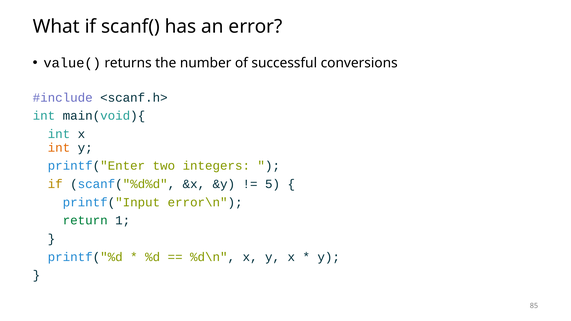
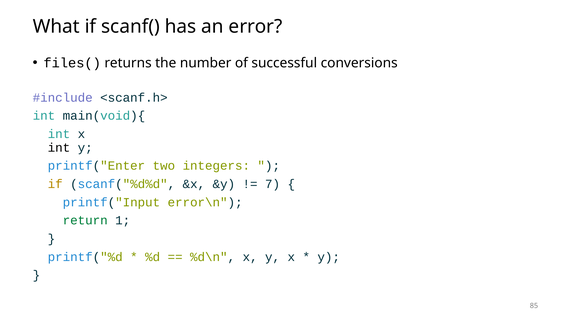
value(: value( -> files( (72, 63)
int colour: orange -> black (59, 148)
5: 5 -> 7 (273, 184)
